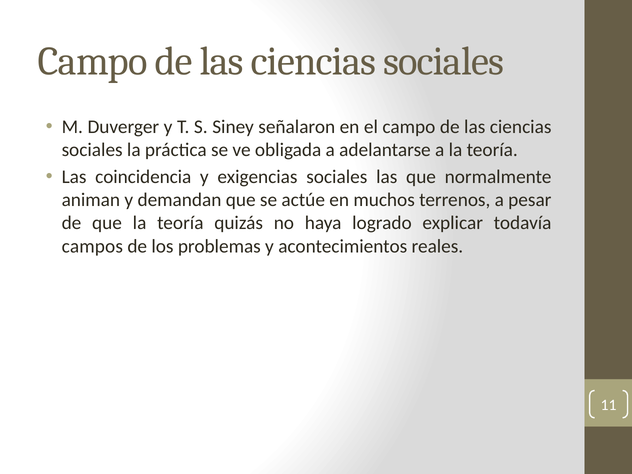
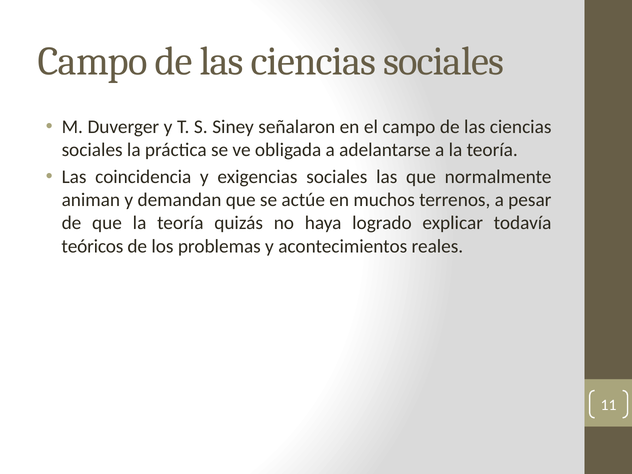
campos: campos -> teóricos (92, 246)
